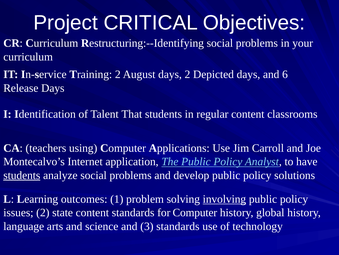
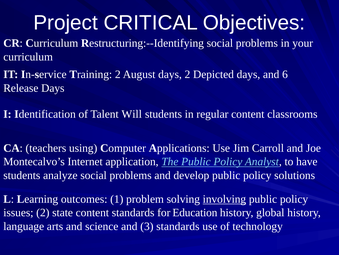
That: That -> Will (132, 114)
students underline: present -> none (22, 175)
for Computer: Computer -> Education (195, 212)
